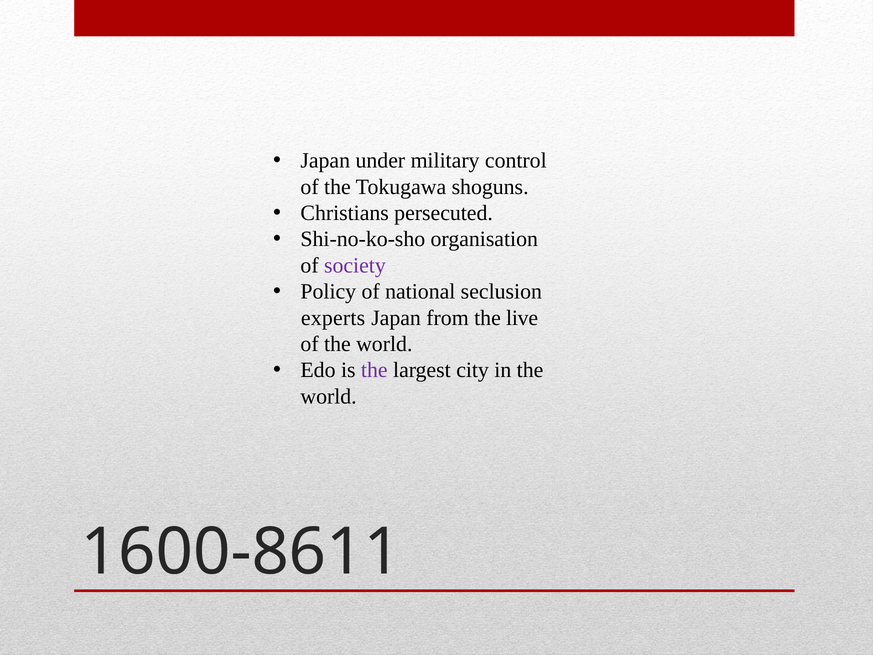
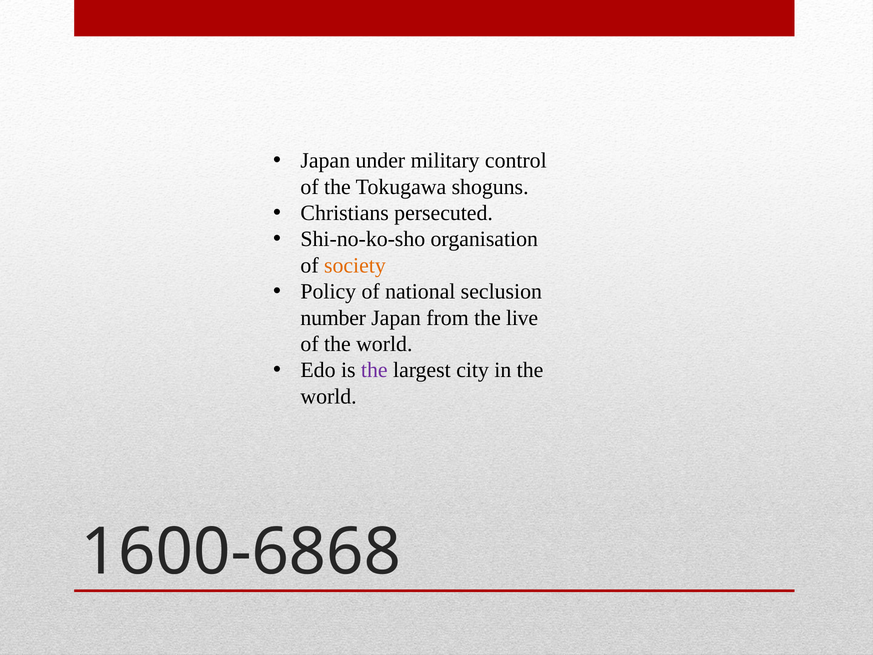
society colour: purple -> orange (355, 265)
experts: experts -> number (333, 318)
1600-8611: 1600-8611 -> 1600-6868 (241, 552)
